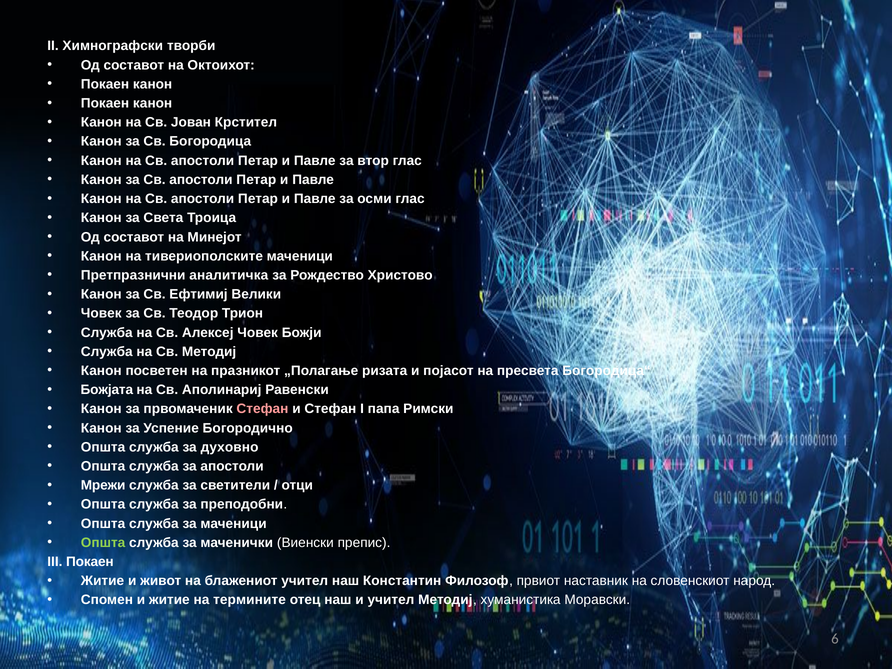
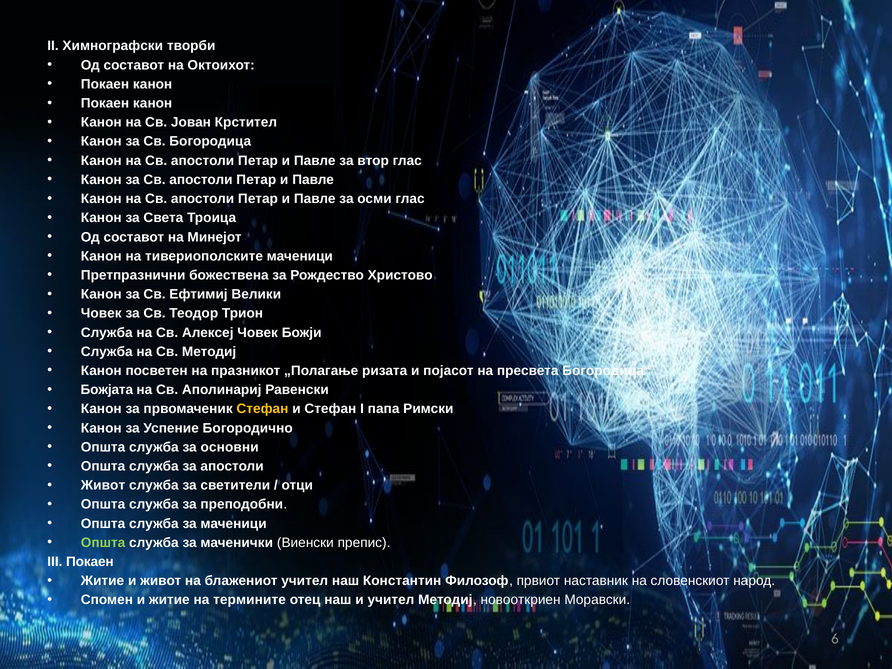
аналитичка: аналитичка -> божествена (229, 275)
Стефан colour: pink -> yellow (262, 409)
духовно: духовно -> основни (230, 447)
Мрежи: Мрежи -> Живот (103, 485)
хуманистика: хуманистика -> новооткриен (521, 600)
